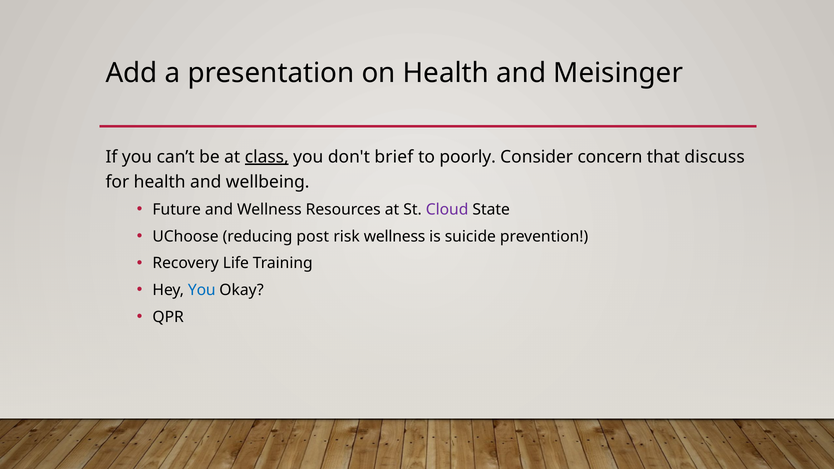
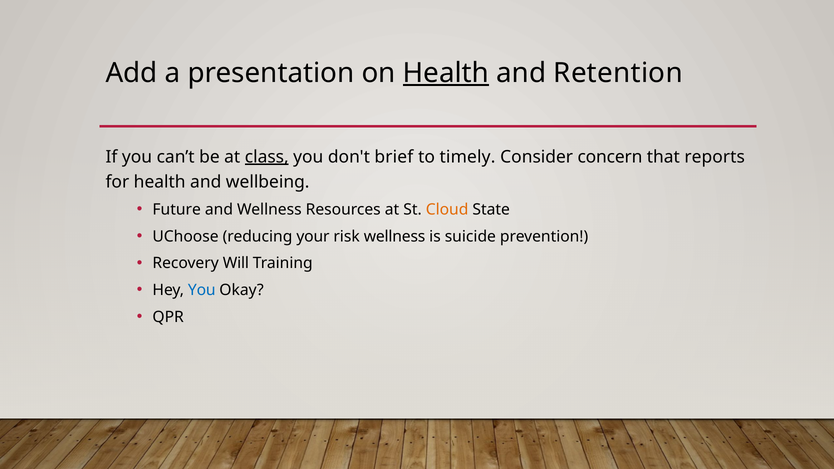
Health underline: none -> present (446, 73)
Meisinger: Meisinger -> Retention (618, 73)
poorly: poorly -> timely (467, 157)
discuss: discuss -> reports (715, 157)
Cloud colour: purple -> orange (447, 210)
post: post -> your (313, 236)
Life: Life -> Will (236, 263)
